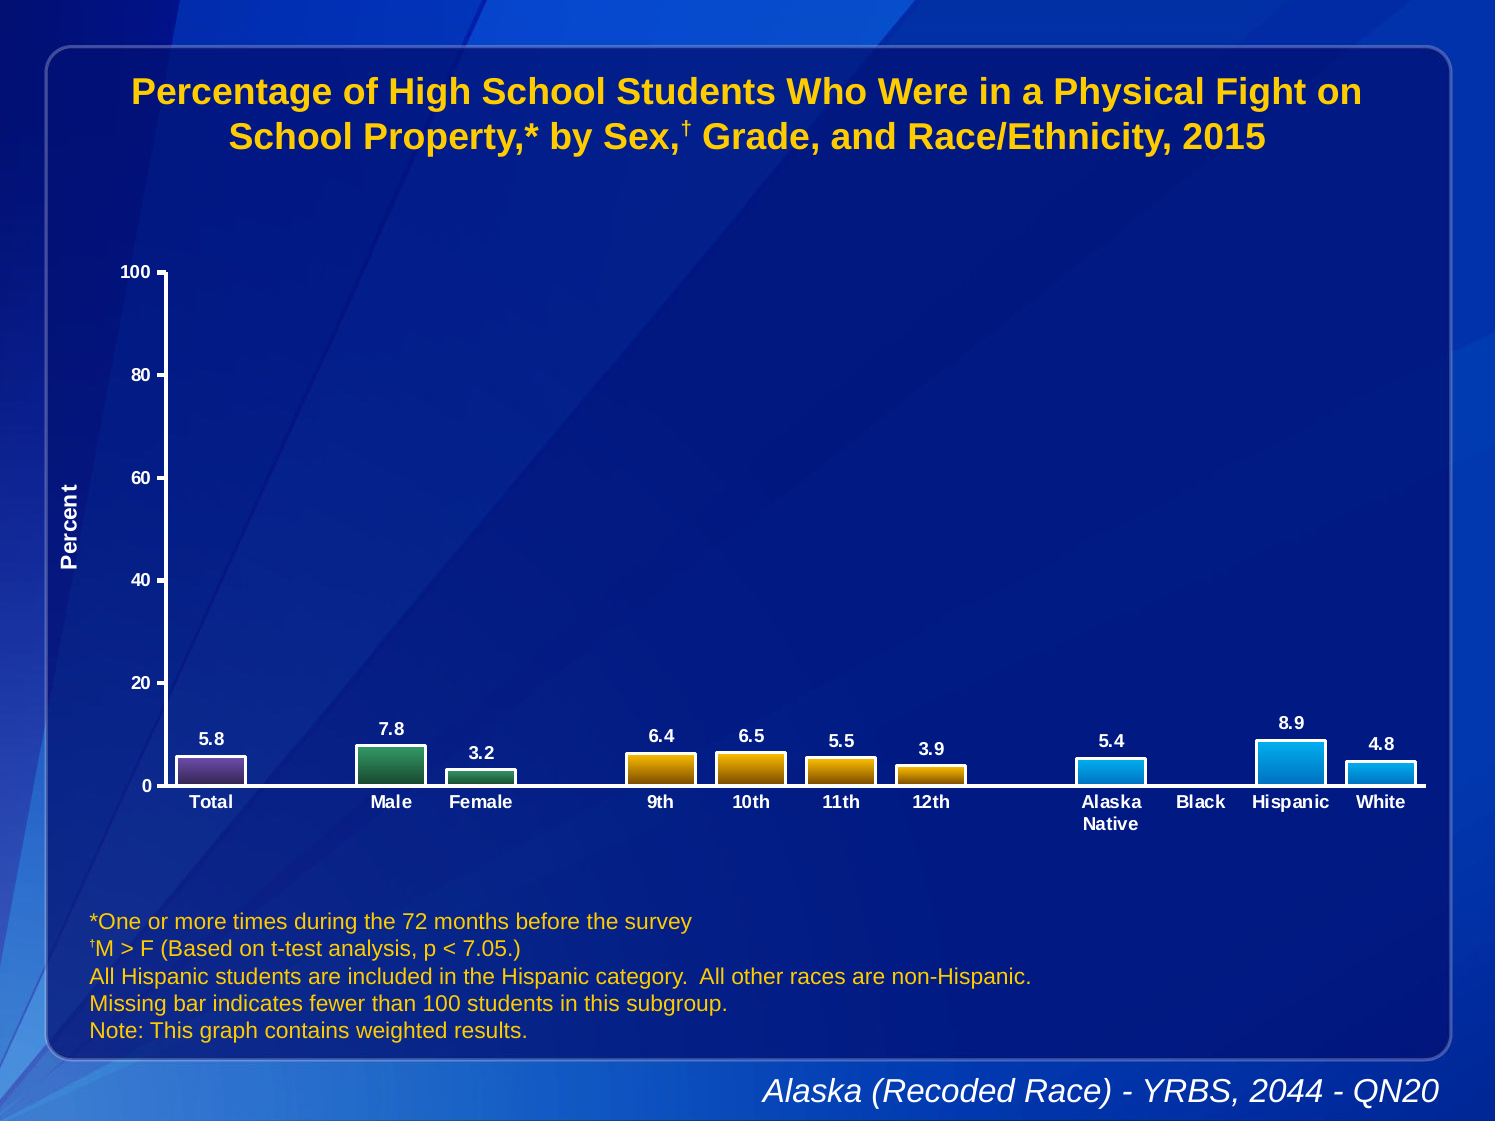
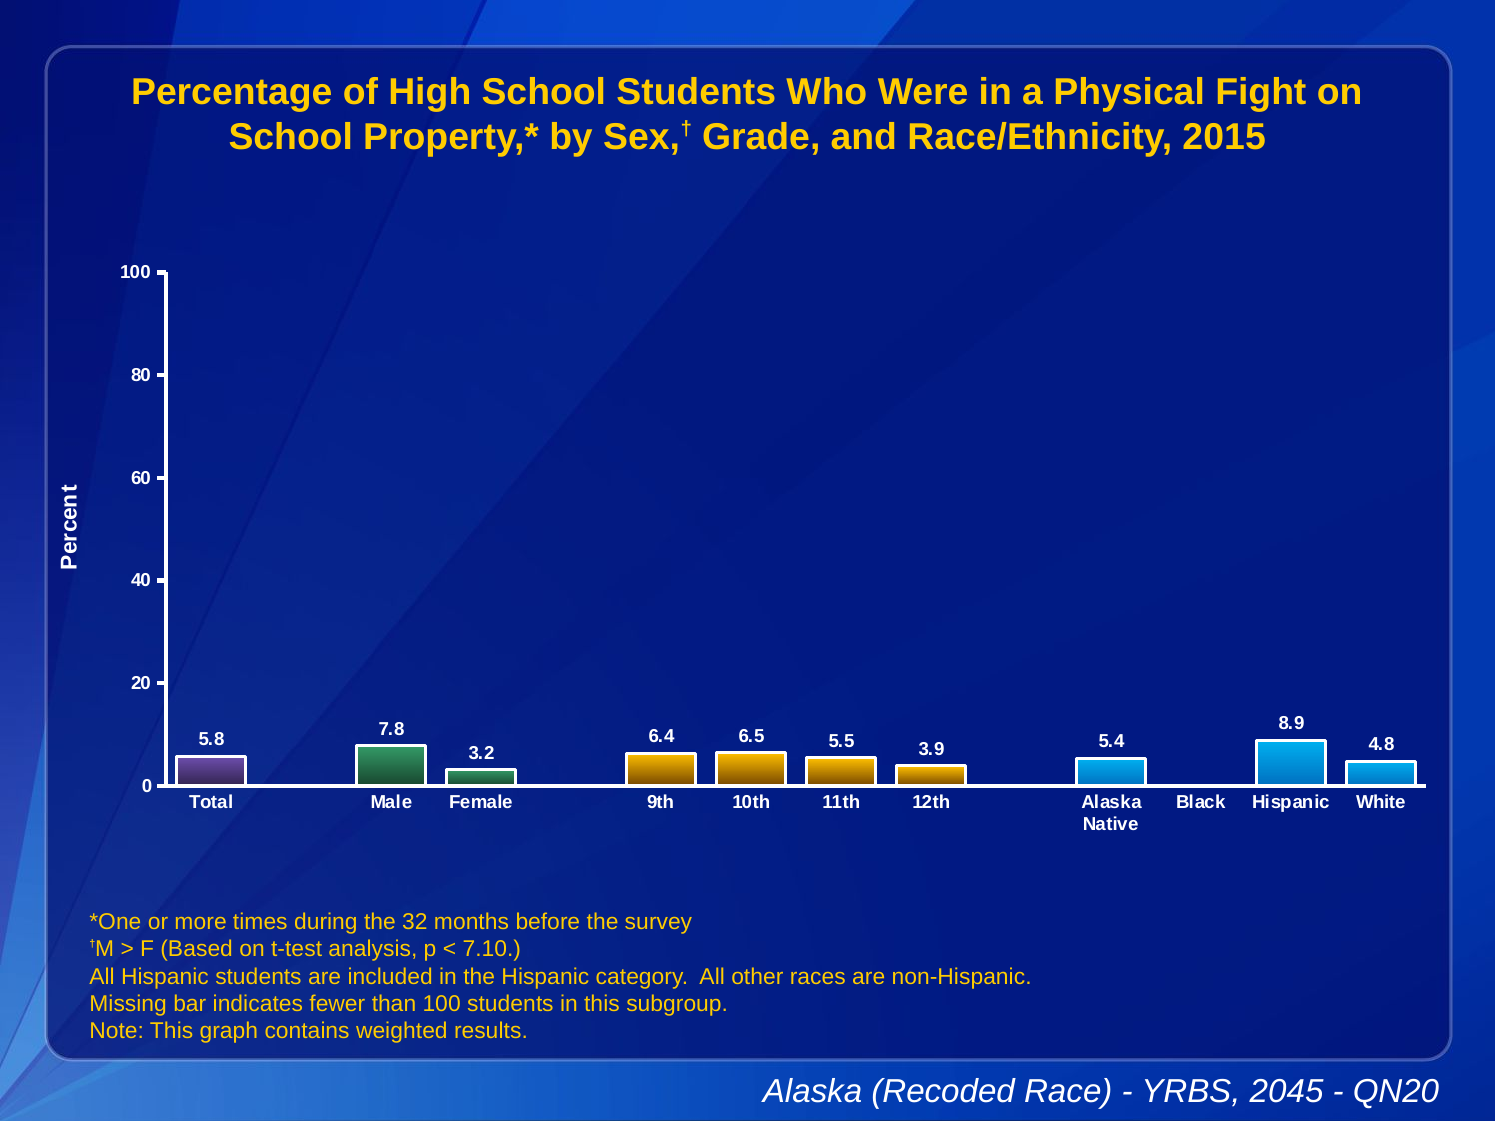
72: 72 -> 32 (415, 922)
7.05: 7.05 -> 7.10 (492, 949)
2044: 2044 -> 2045 (1287, 1092)
